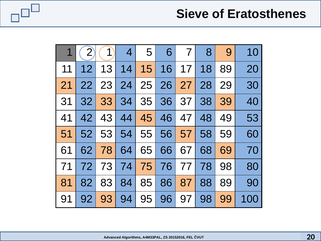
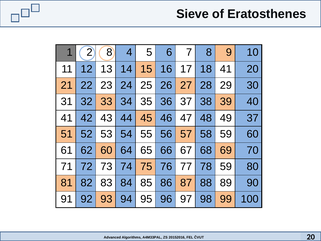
2 1: 1 -> 8 (109, 52)
18 89: 89 -> 41 (226, 69)
49 53: 53 -> 37 (253, 118)
62 78: 78 -> 60 (106, 150)
78 98: 98 -> 59 (226, 166)
